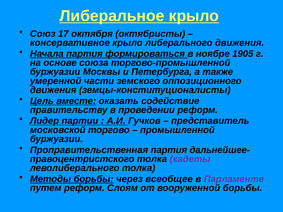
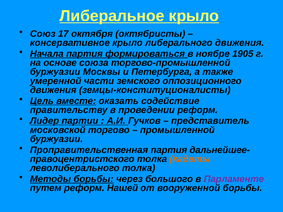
кадеты colour: purple -> orange (190, 159)
всеобщее: всеобщее -> большого (169, 179)
Слоям: Слоям -> Нашей (122, 188)
